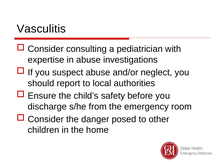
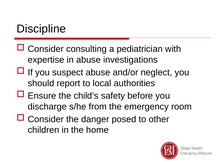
Vasculitis: Vasculitis -> Discipline (41, 29)
